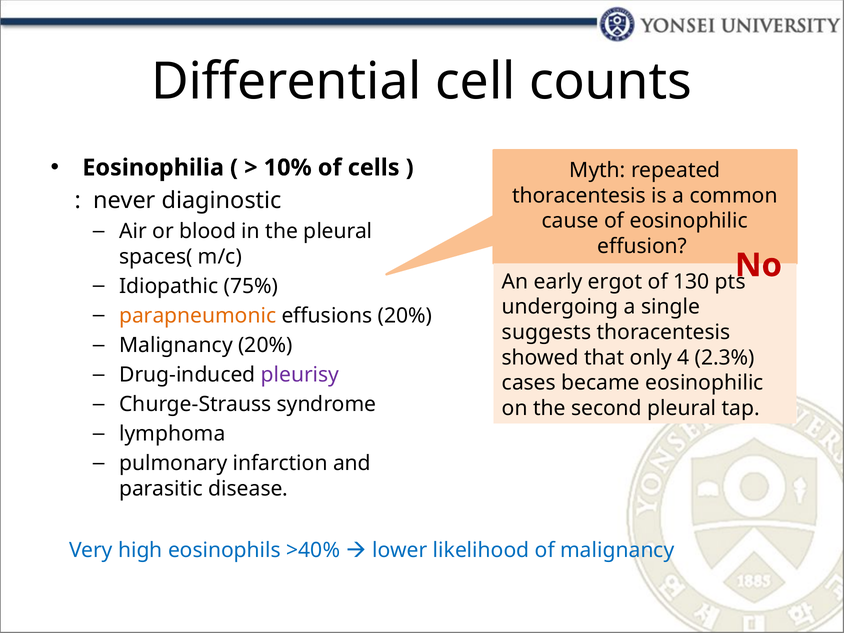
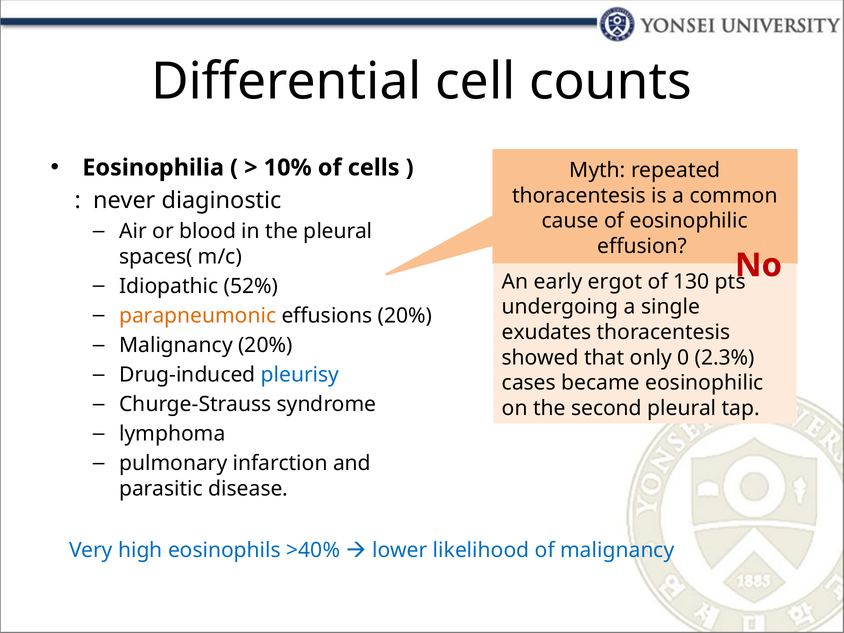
75%: 75% -> 52% (251, 286)
suggests: suggests -> exudates (547, 332)
4: 4 -> 0 (683, 358)
pleurisy colour: purple -> blue (300, 375)
